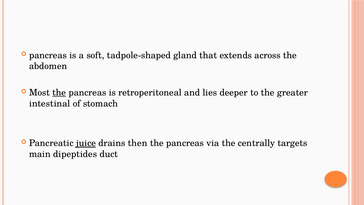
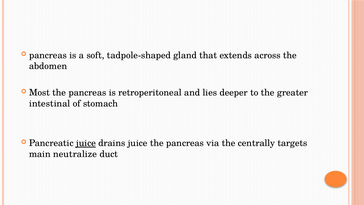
the underline: present -> none (59, 93)
drains then: then -> juice (138, 143)
dipeptides: dipeptides -> neutralize (75, 154)
